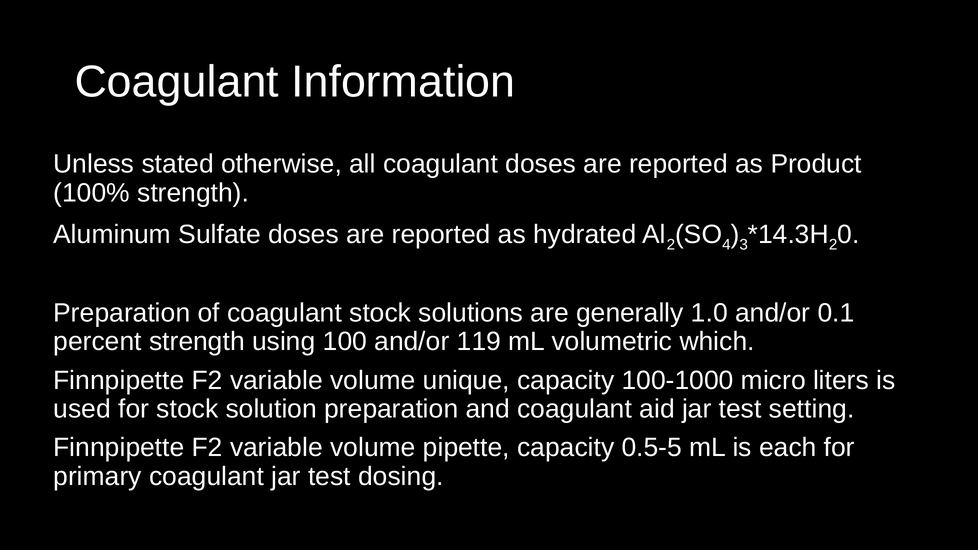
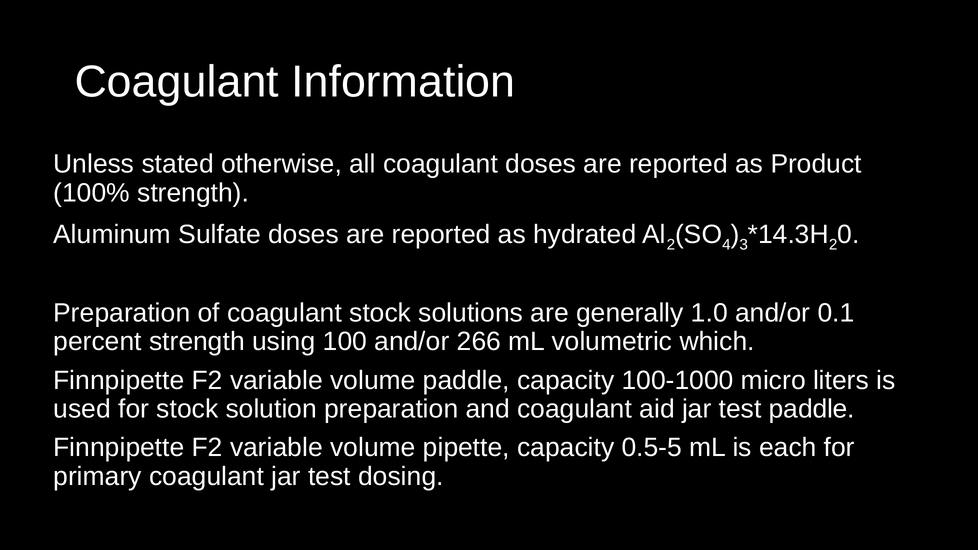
119: 119 -> 266 (479, 342)
volume unique: unique -> paddle (466, 380)
test setting: setting -> paddle (812, 409)
